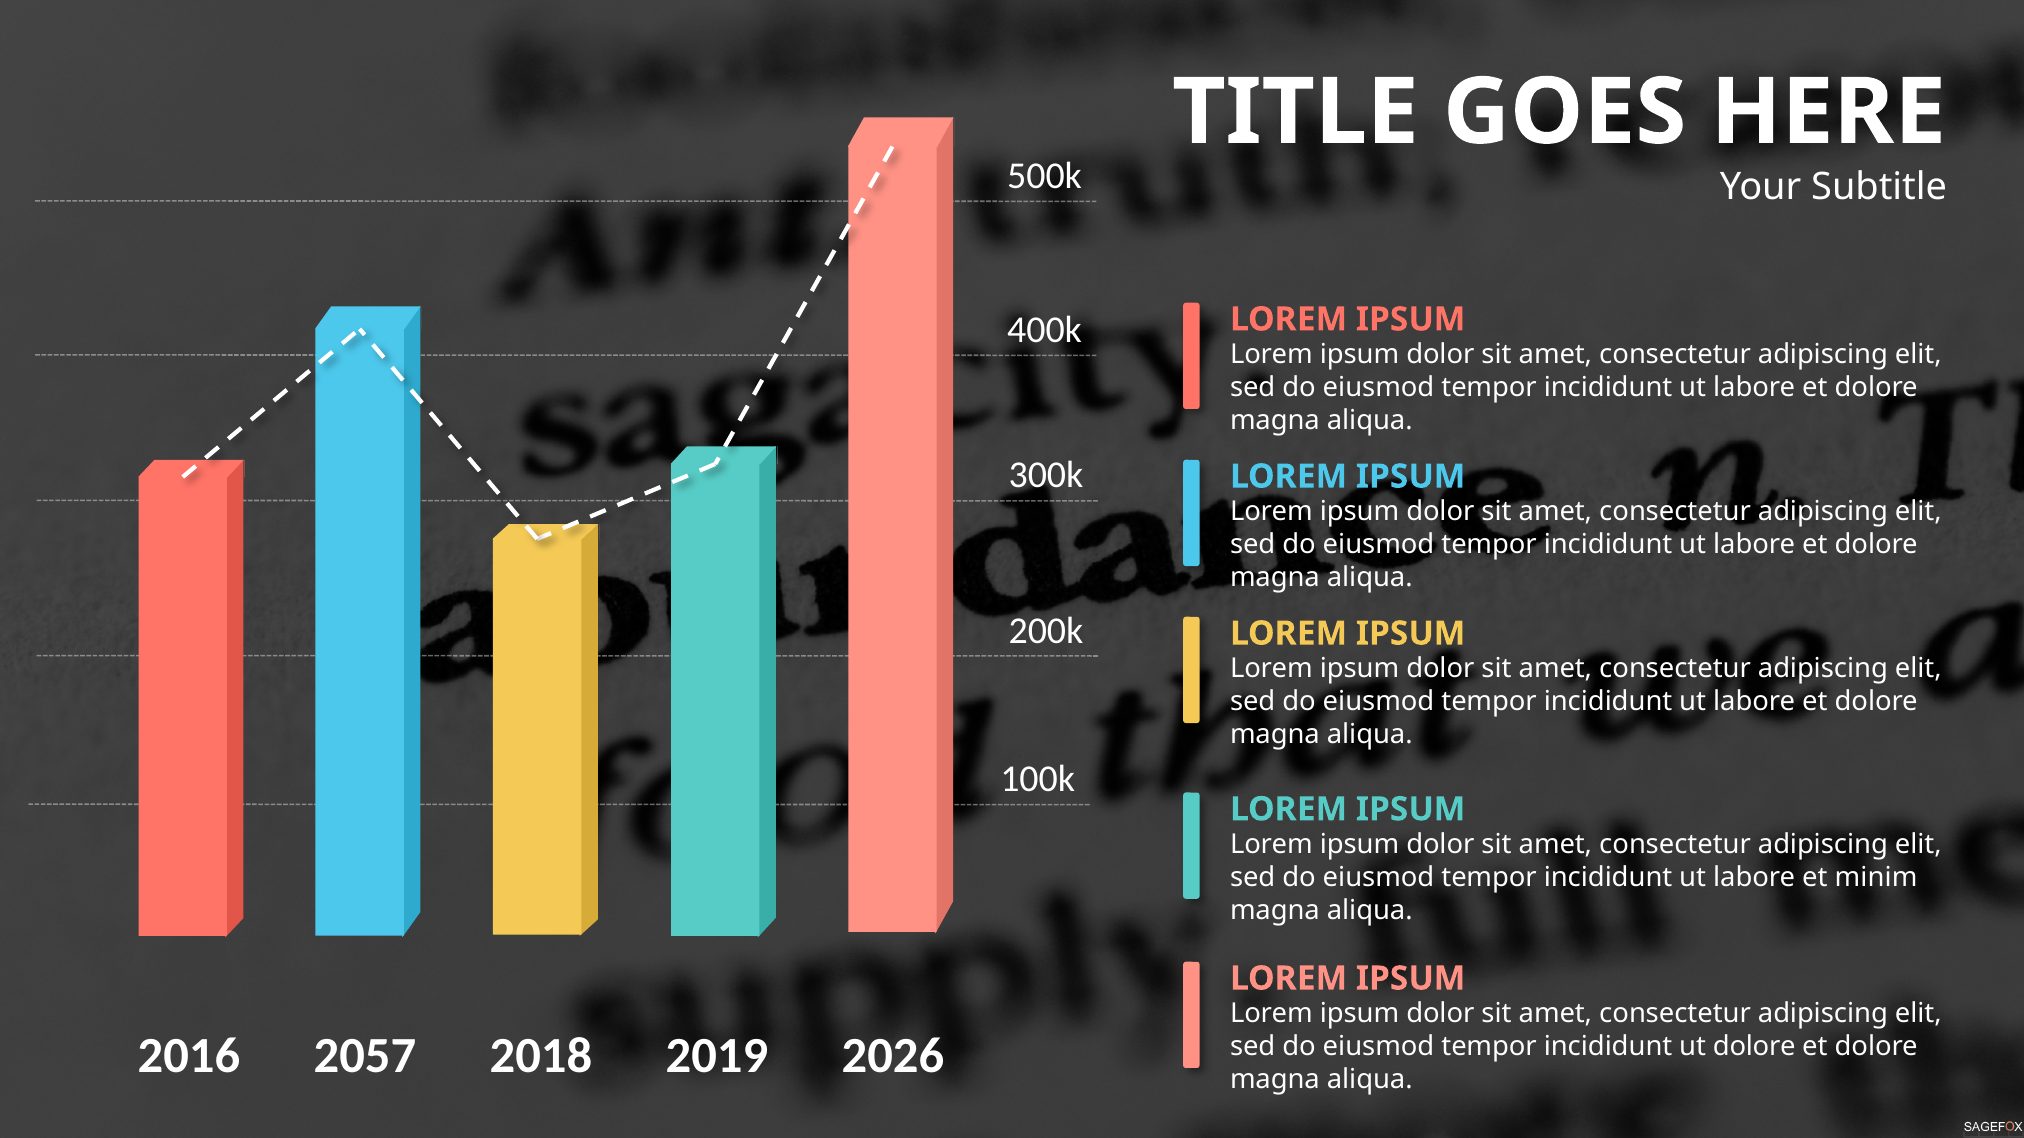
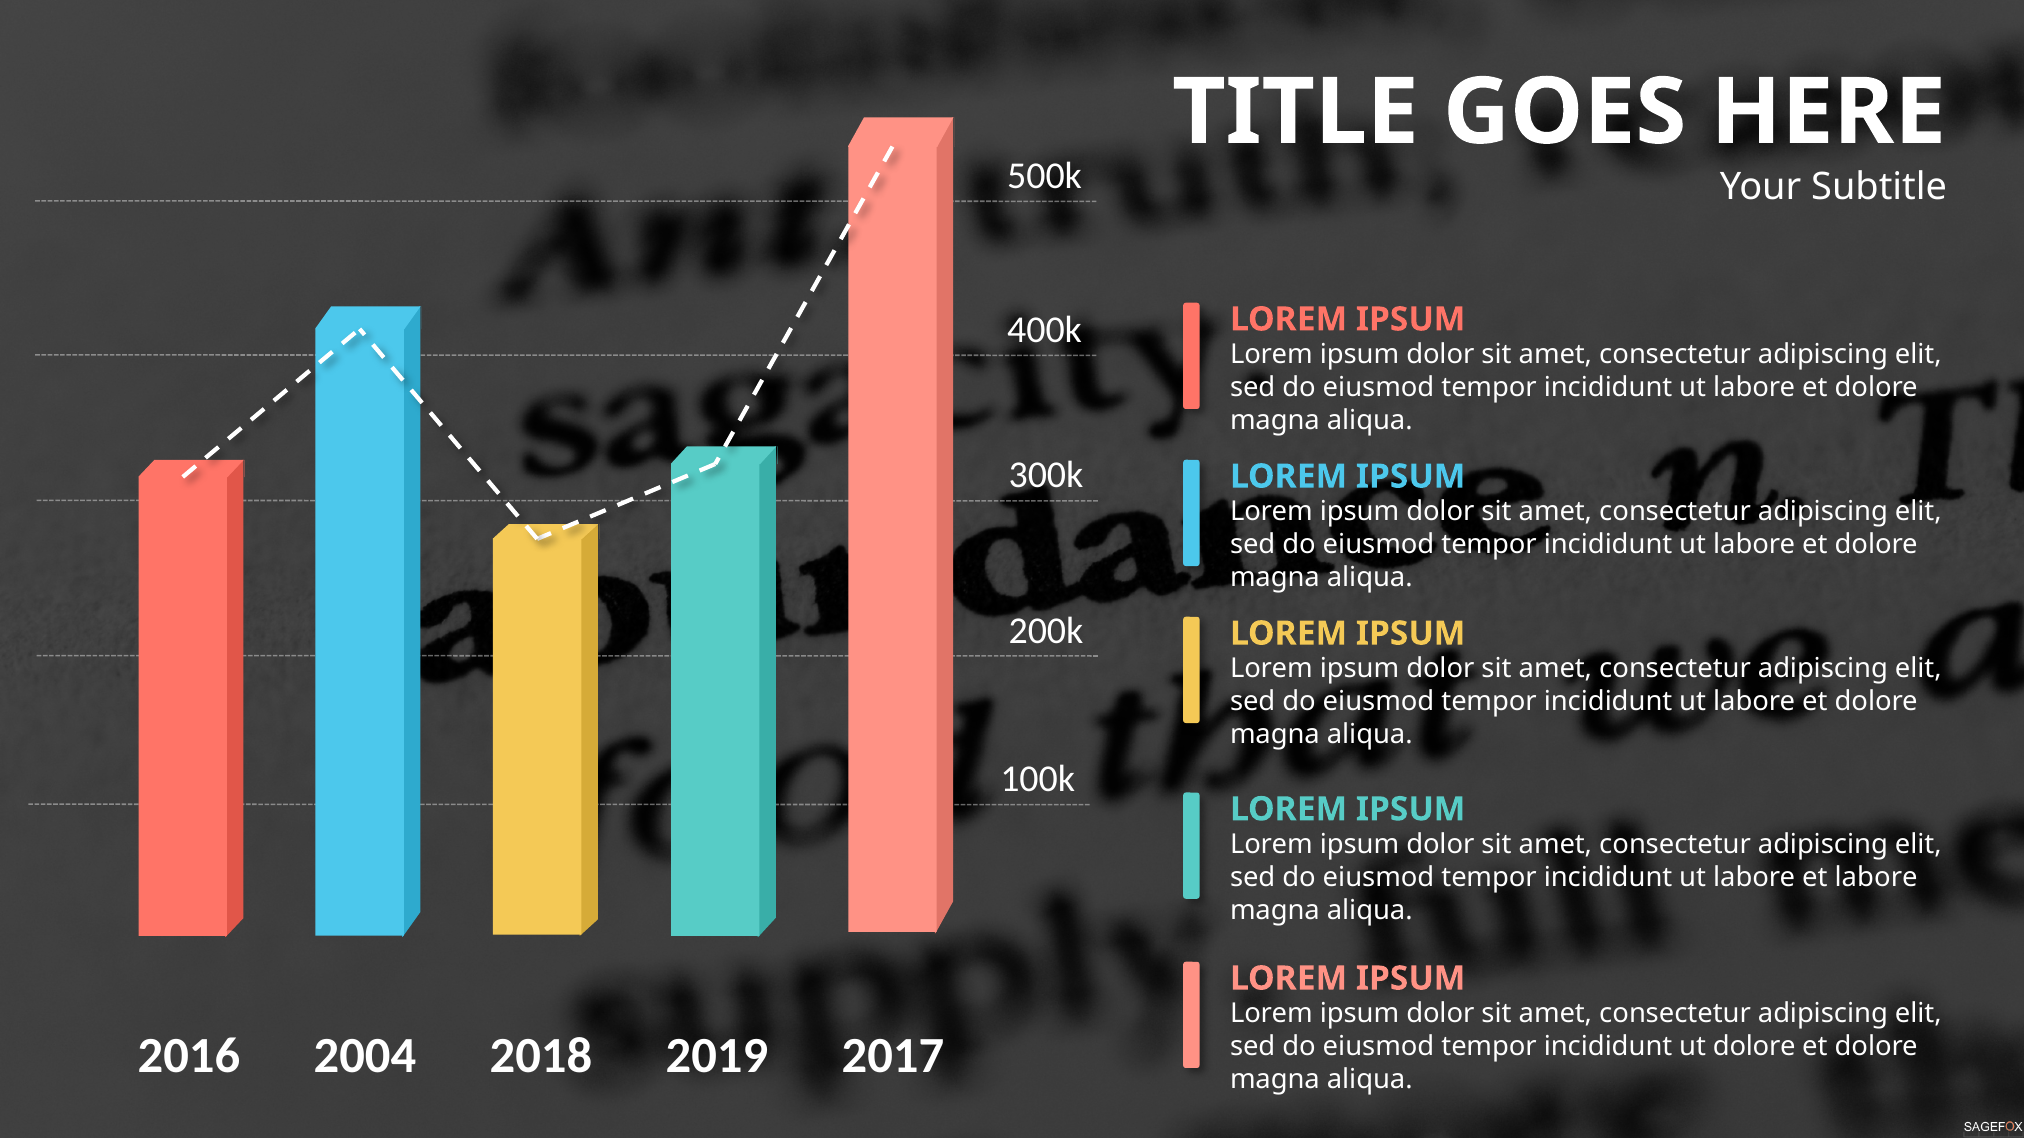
et minim: minim -> labore (1876, 878)
2057: 2057 -> 2004 (365, 1056)
2026: 2026 -> 2017 (893, 1056)
